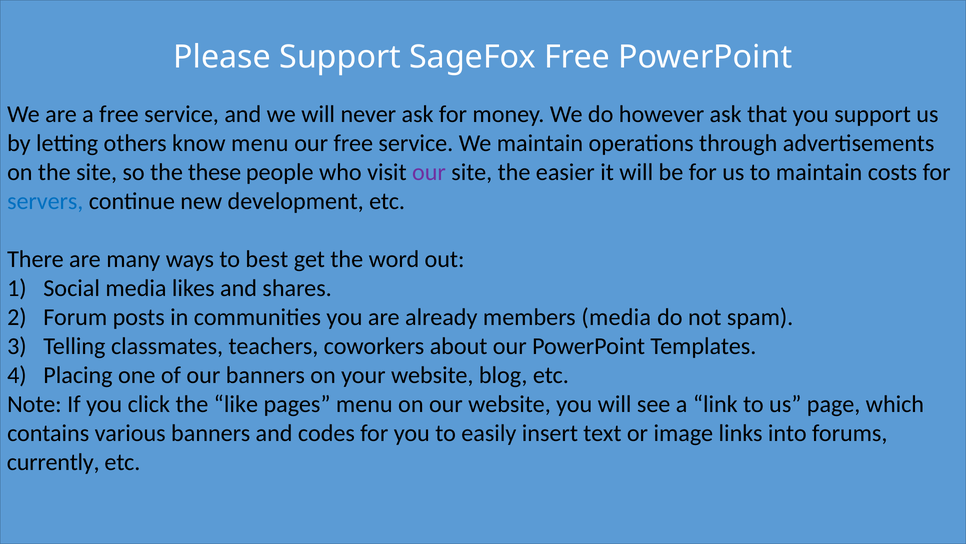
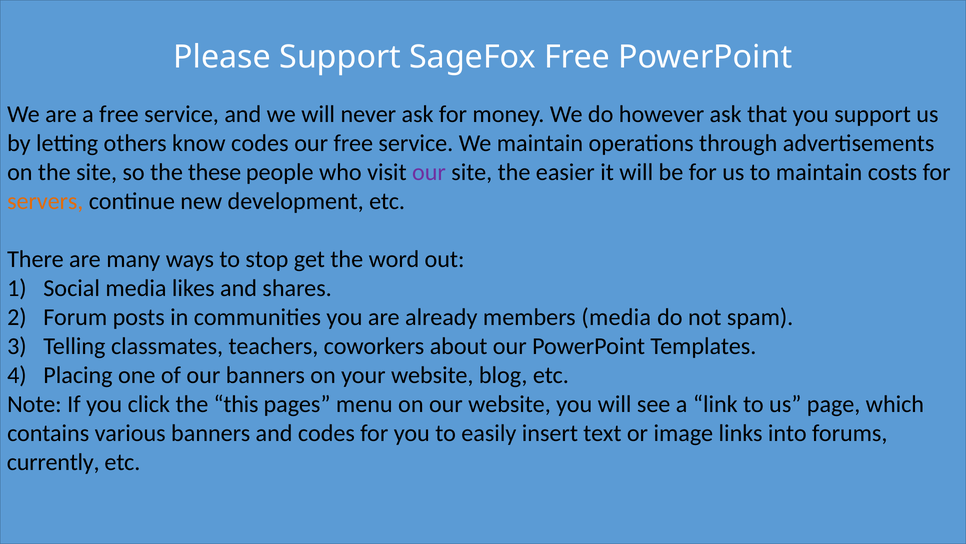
know menu: menu -> codes (260, 143)
servers colour: blue -> orange (45, 201)
best: best -> stop (267, 259)
like: like -> this (236, 404)
